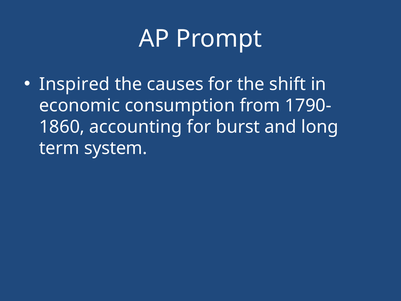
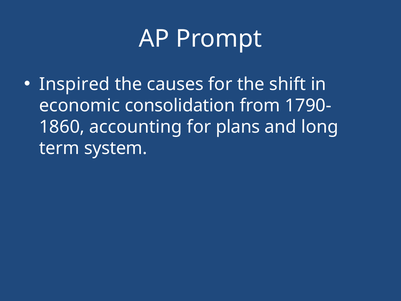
consumption: consumption -> consolidation (180, 106)
burst: burst -> plans (238, 127)
